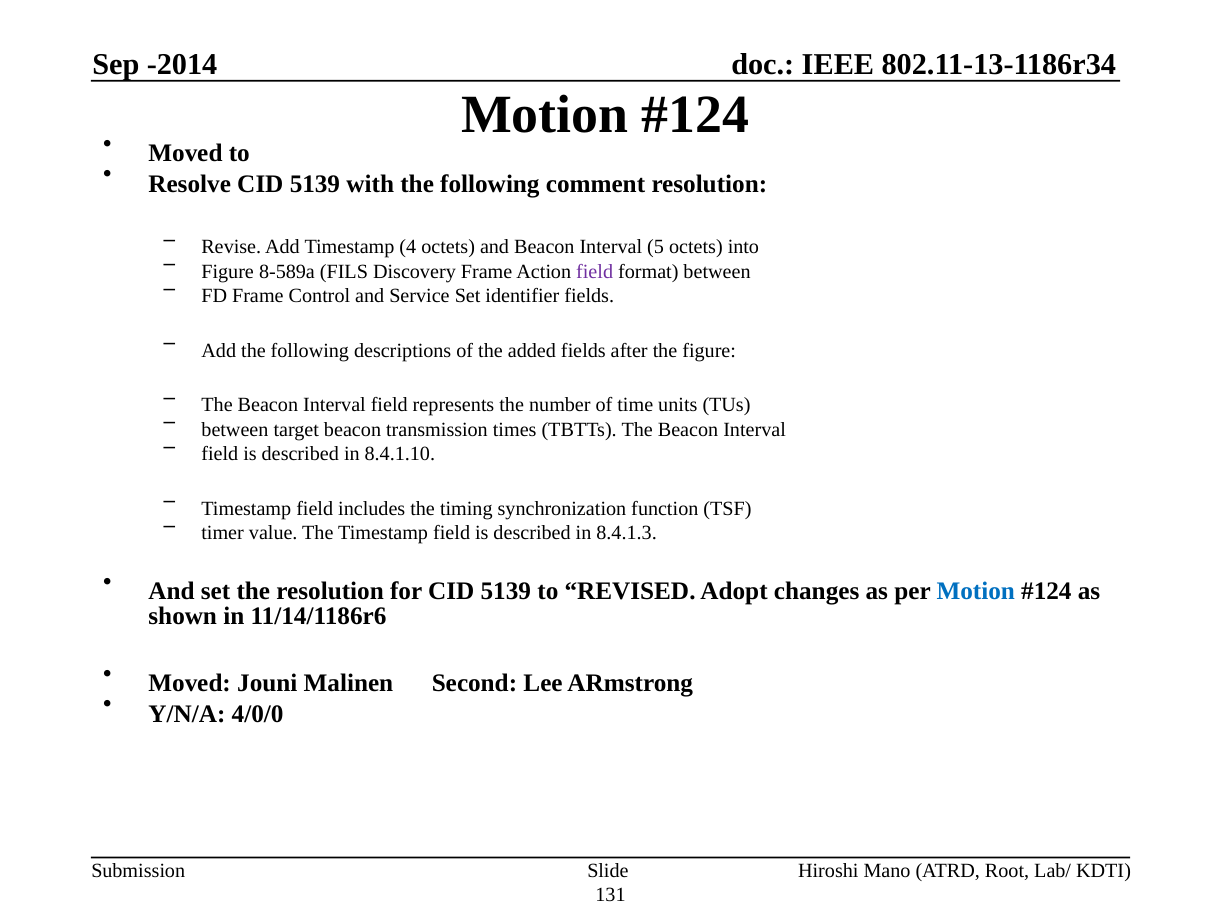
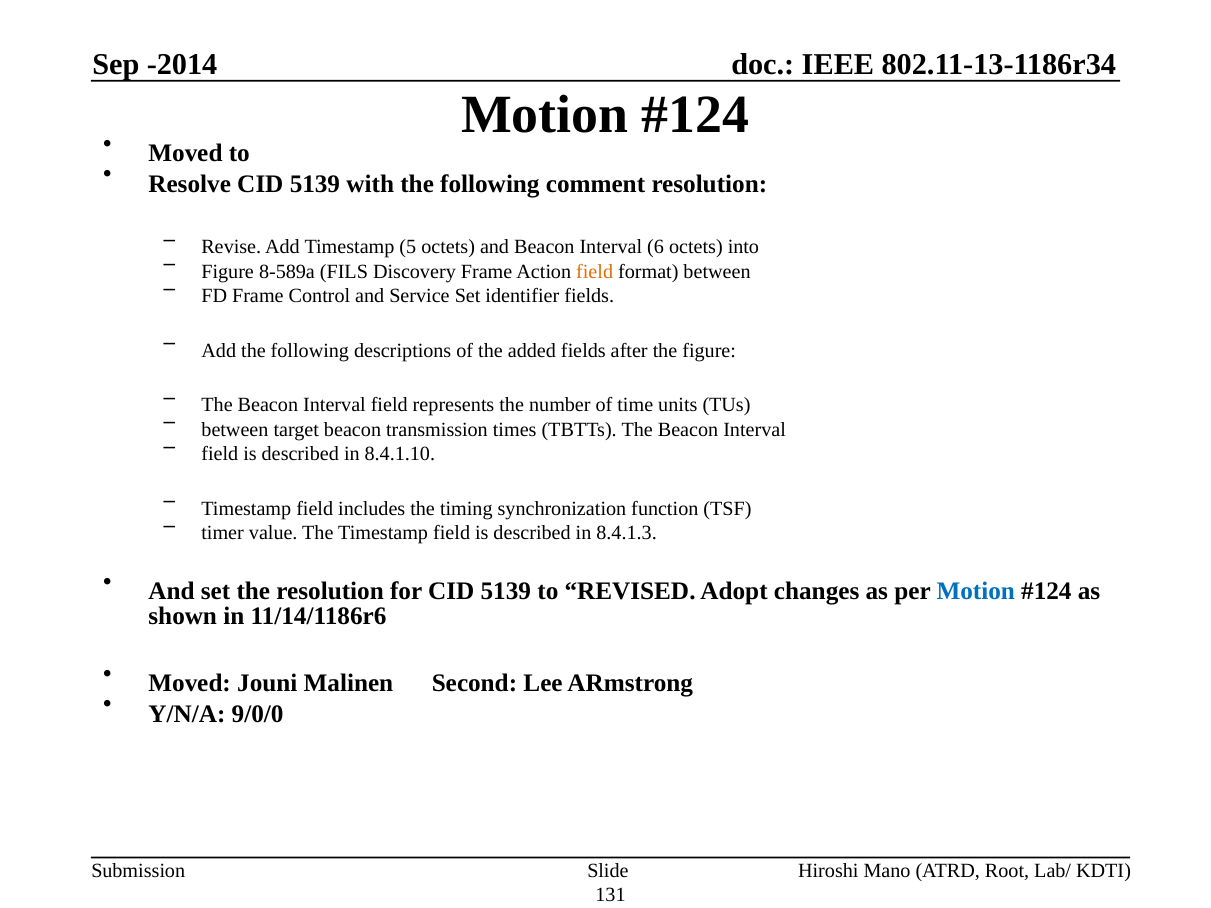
4: 4 -> 5 (408, 247)
5: 5 -> 6 (656, 247)
field colour: purple -> orange (595, 272)
4/0/0: 4/0/0 -> 9/0/0 (258, 714)
